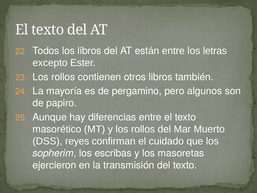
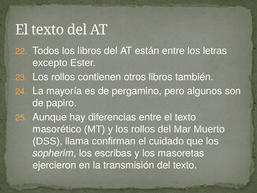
reyes: reyes -> llama (77, 141)
